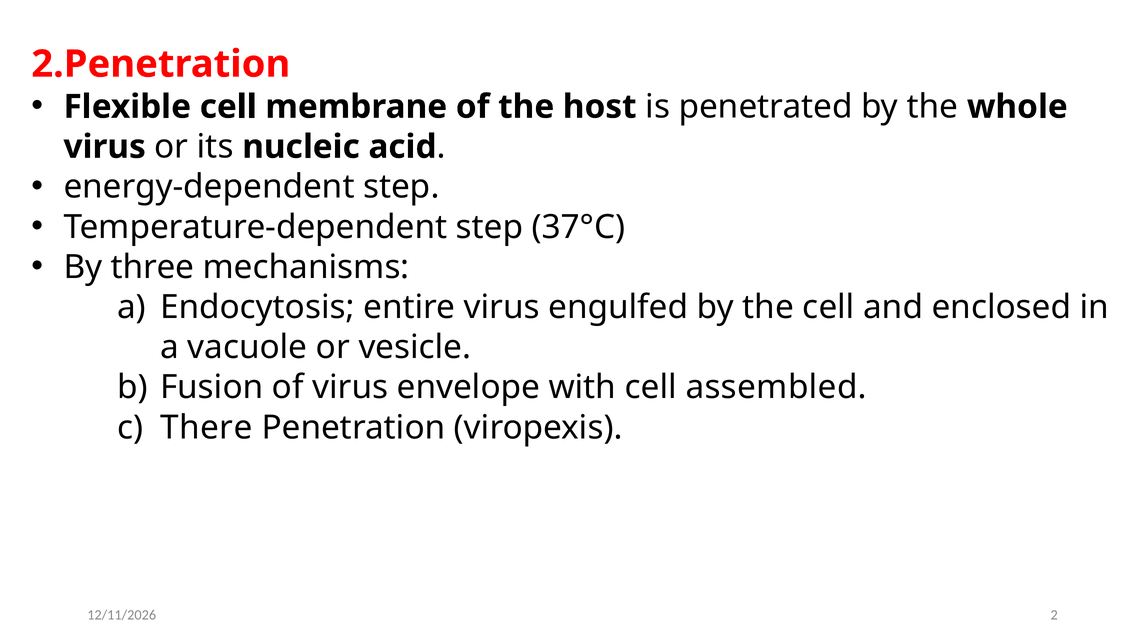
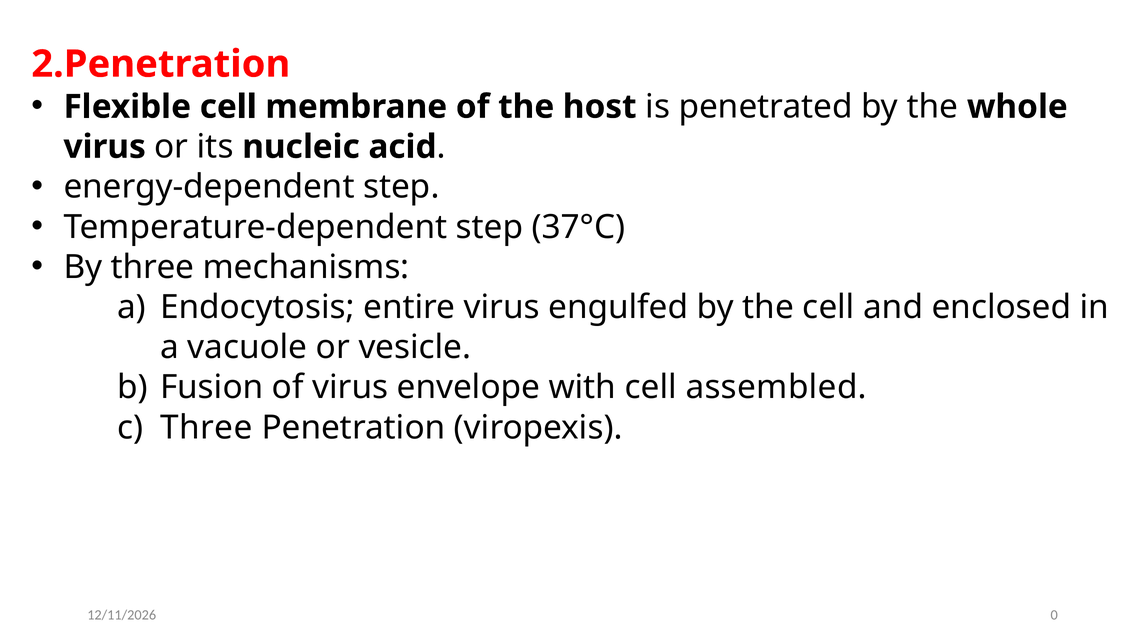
There: There -> Three (206, 428)
2: 2 -> 0 (1054, 615)
